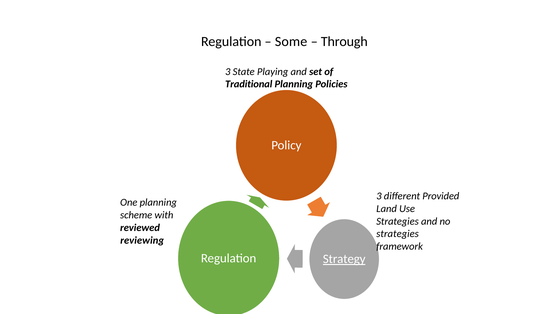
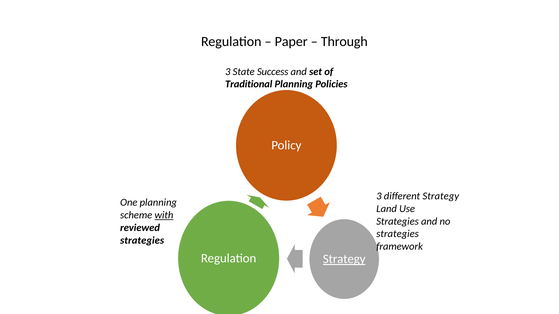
Some: Some -> Paper (291, 41)
Playing: Playing -> Success (273, 72)
different Provided: Provided -> Strategy (441, 196)
with underline: none -> present (164, 215)
reviewing: reviewing -> strategies (142, 241)
